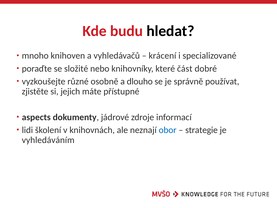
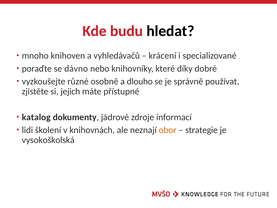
složité: složité -> dávno (76, 69)
část: část -> díky (185, 69)
aspects: aspects -> katalog (36, 117)
obor colour: blue -> orange (168, 130)
vyhledáváním: vyhledáváním -> vysokoškolská (48, 140)
